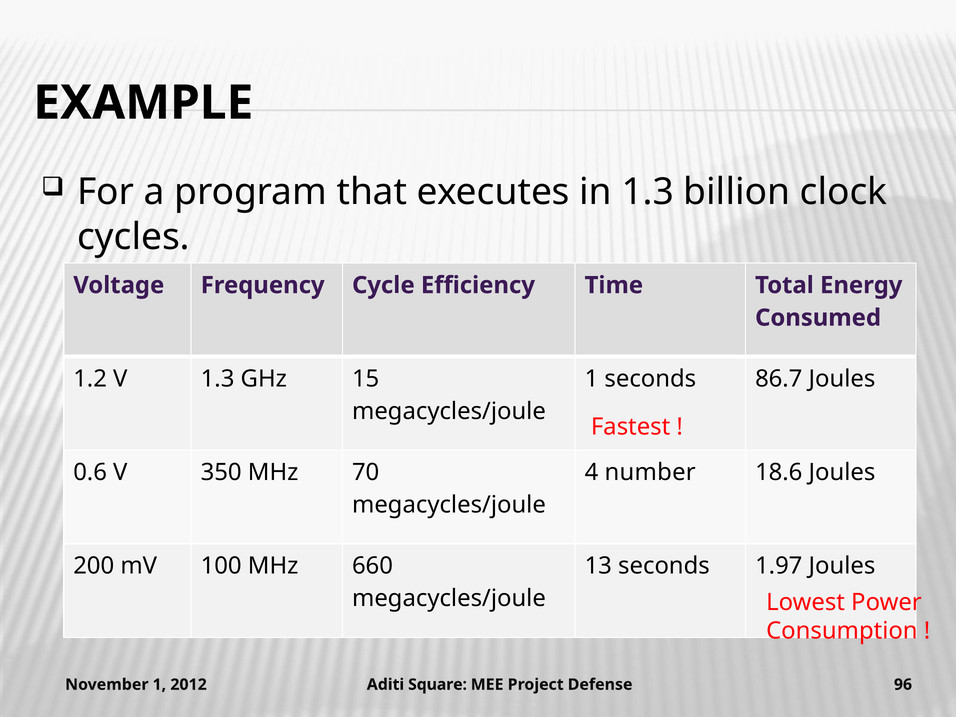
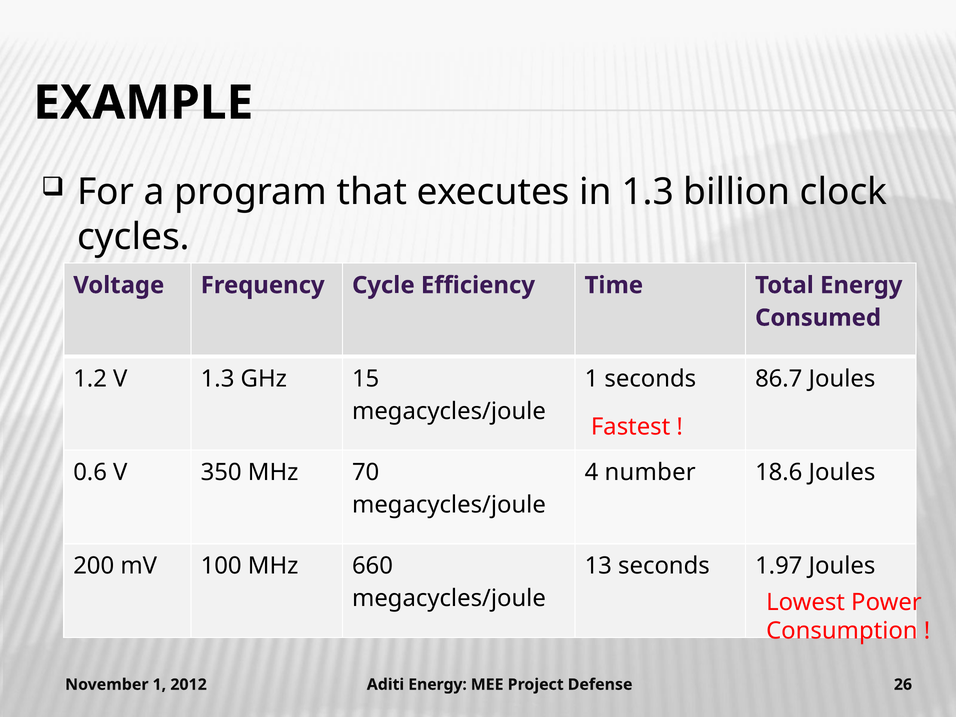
Aditi Square: Square -> Energy (438, 685)
96: 96 -> 26 (903, 685)
